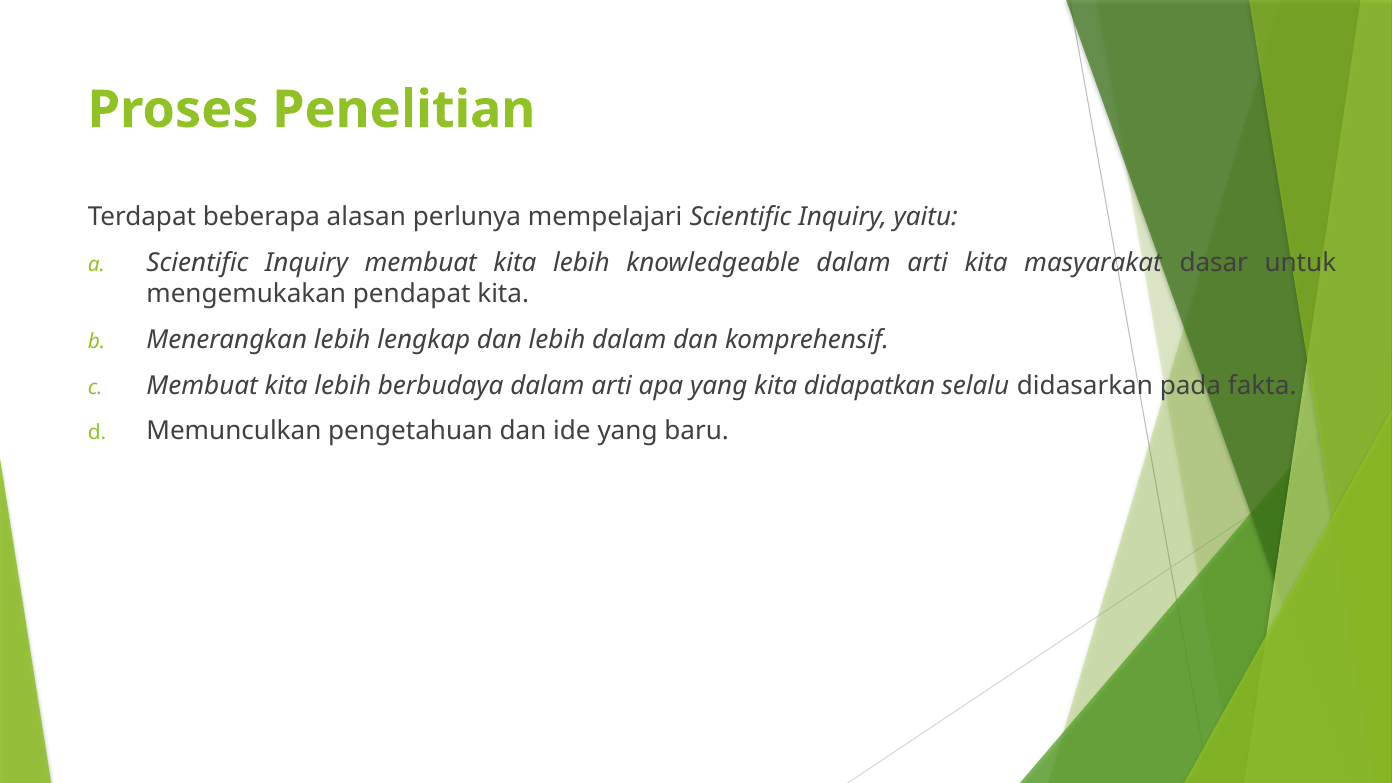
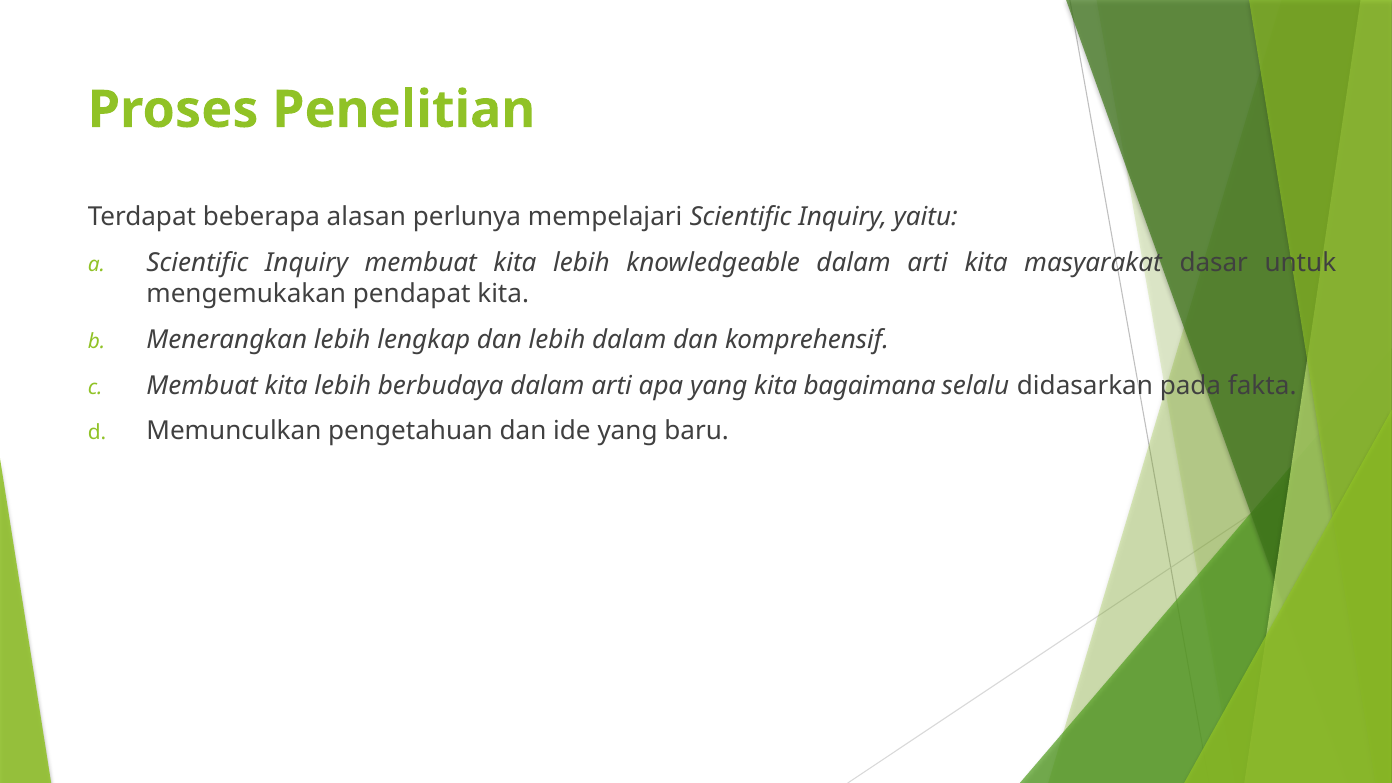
didapatkan: didapatkan -> bagaimana (870, 385)
